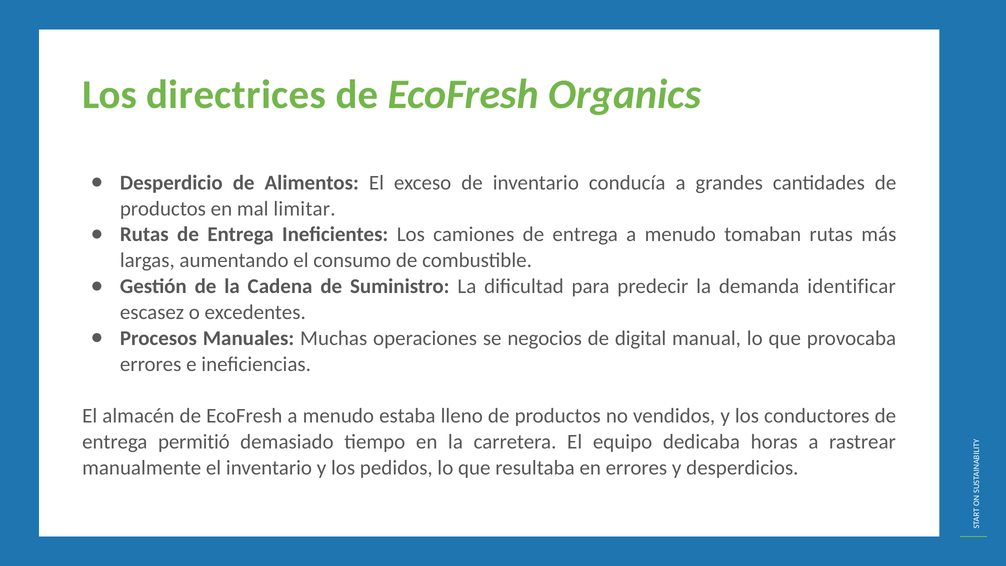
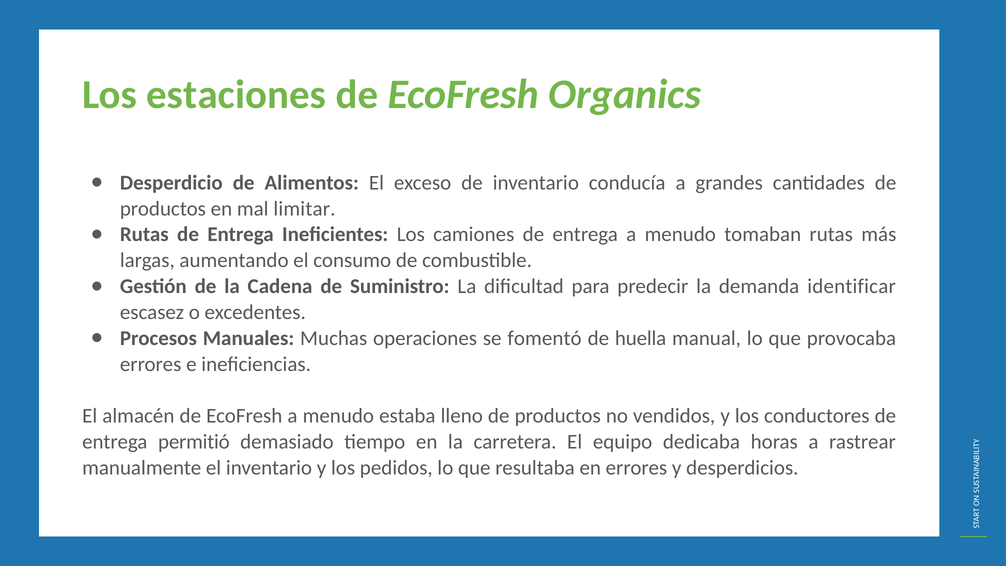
directrices: directrices -> estaciones (236, 95)
negocios: negocios -> fomentó (545, 338)
digital: digital -> huella (641, 338)
